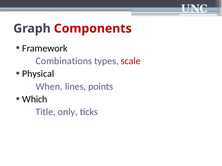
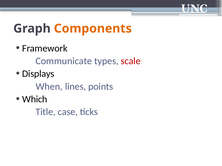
Components colour: red -> orange (93, 29)
Combinations: Combinations -> Communicate (64, 61)
Physical: Physical -> Displays (38, 74)
only: only -> case (68, 112)
